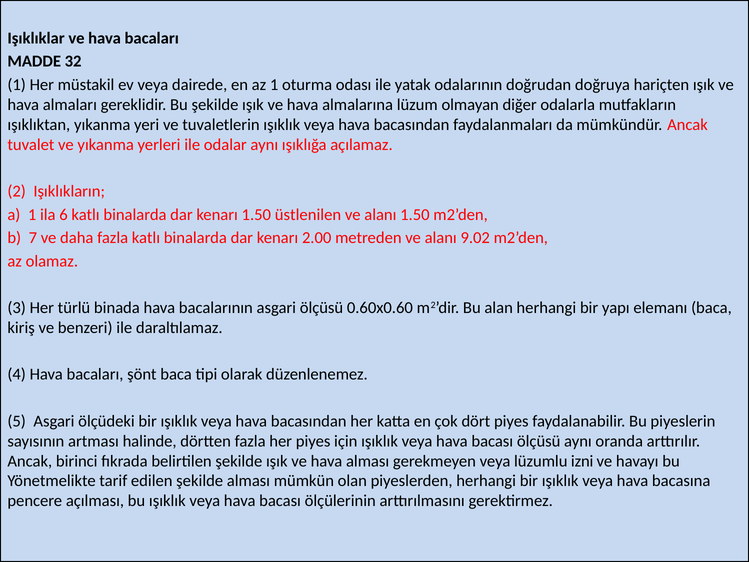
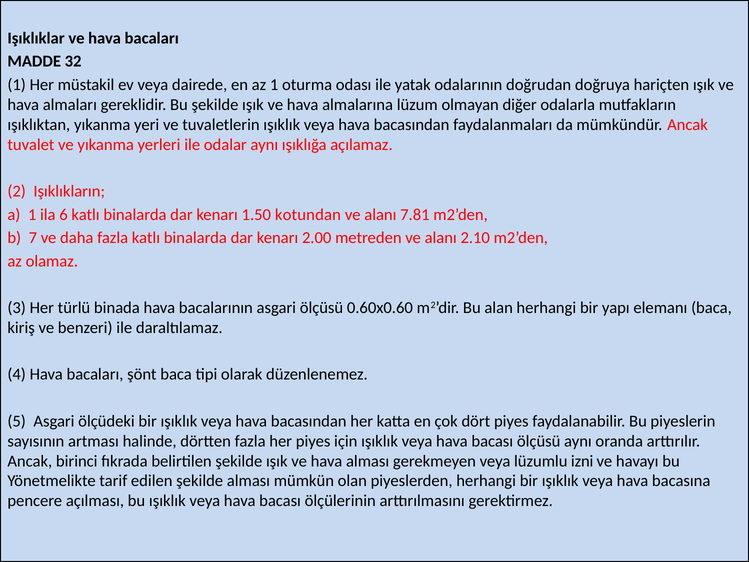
üstlenilen: üstlenilen -> kotundan (308, 215)
alanı 1.50: 1.50 -> 7.81 (415, 215)
9.02: 9.02 -> 2.10 (475, 238)
